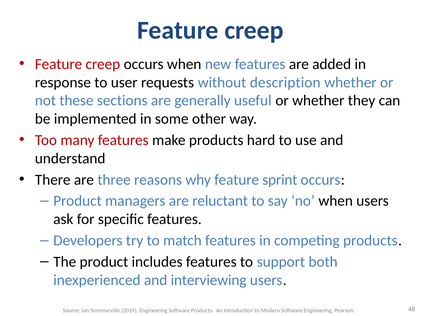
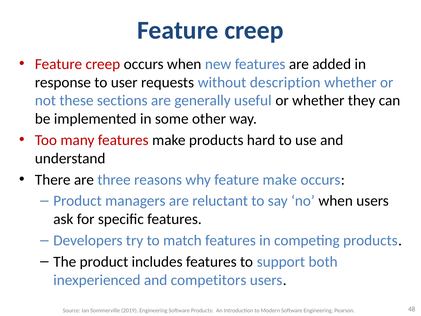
feature sprint: sprint -> make (280, 180)
interviewing: interviewing -> competitors (209, 280)
